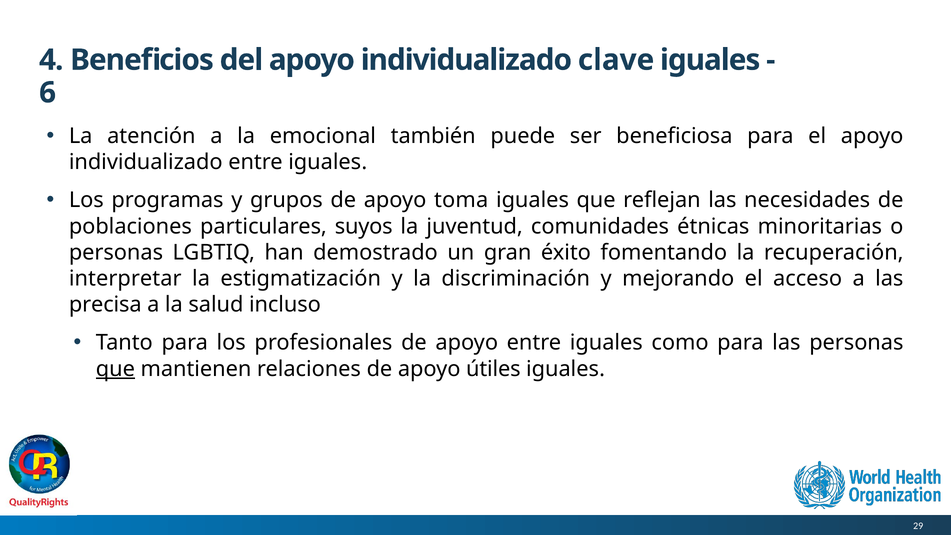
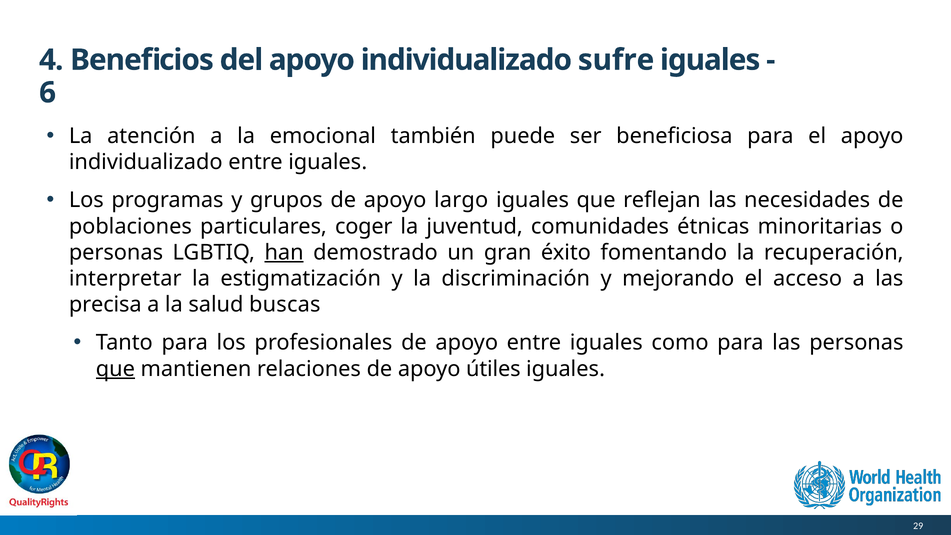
clave: clave -> sufre (616, 60)
toma: toma -> largo (461, 200)
suyos: suyos -> coger (364, 226)
han underline: none -> present (284, 252)
incluso: incluso -> buscas (285, 305)
